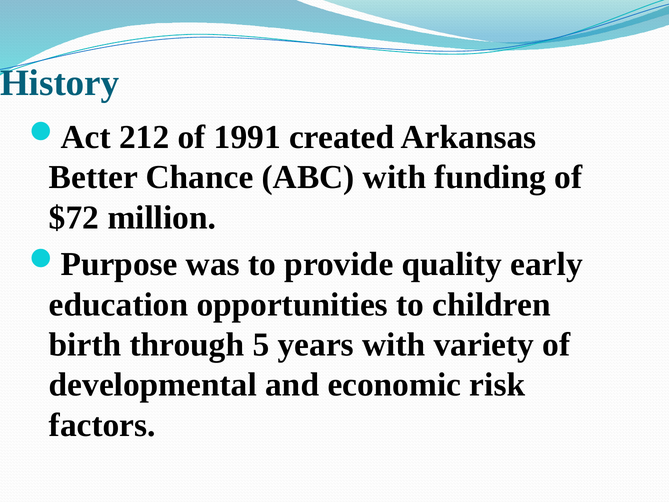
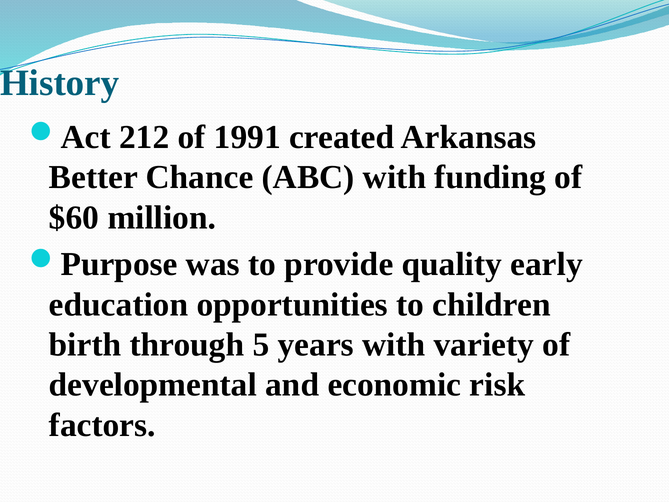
$72: $72 -> $60 (74, 217)
